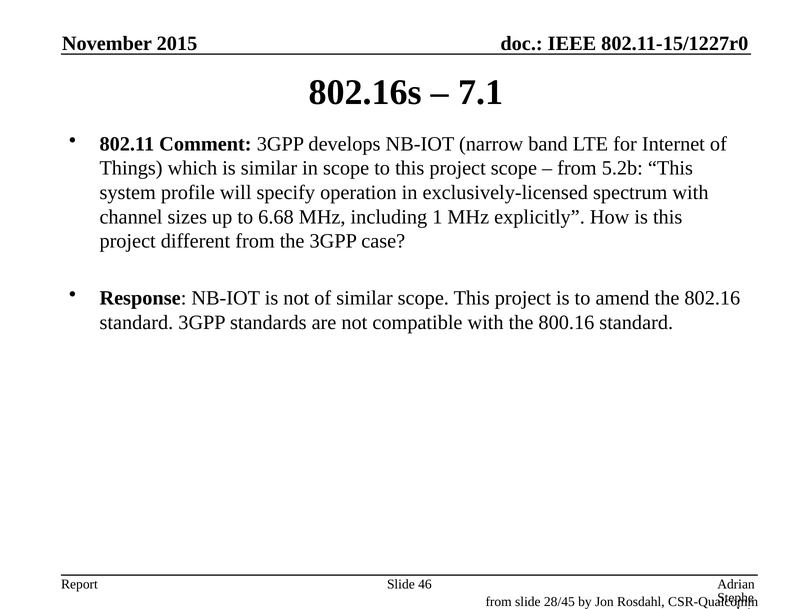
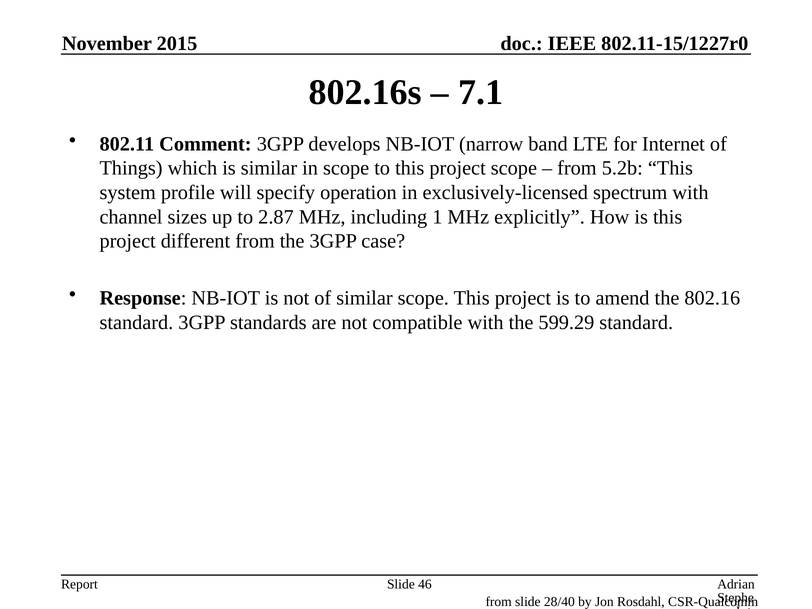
6.68: 6.68 -> 2.87 (276, 217)
800.16: 800.16 -> 599.29 (566, 322)
28/45: 28/45 -> 28/40 (559, 602)
